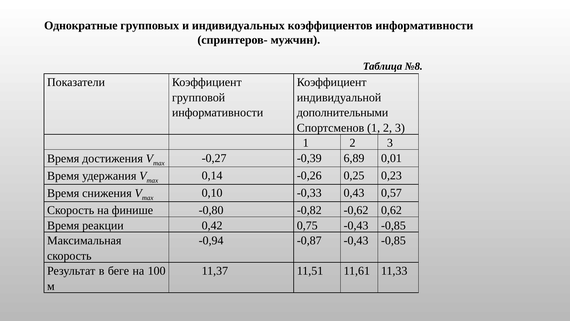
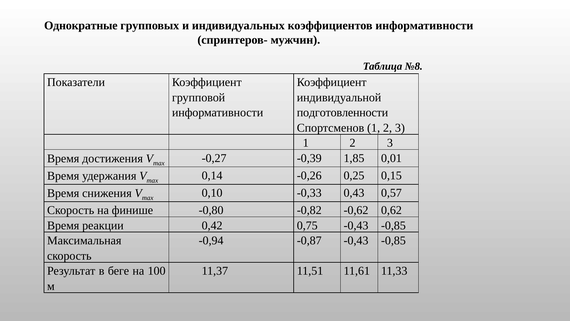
дополнительными: дополнительными -> подготовленности (343, 113)
6,89: 6,89 -> 1,85 (354, 158)
0,23: 0,23 -> 0,15 (391, 175)
